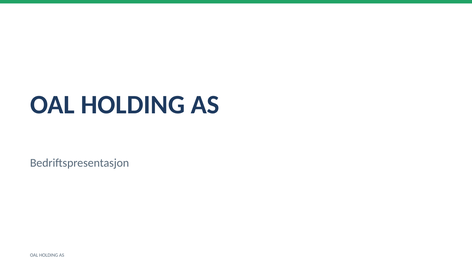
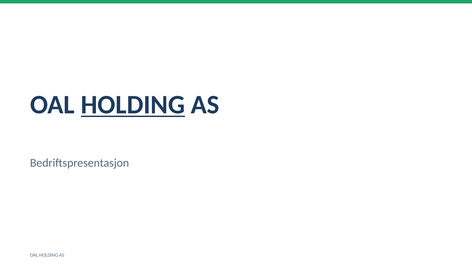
HOLDING underline: none -> present (133, 105)
